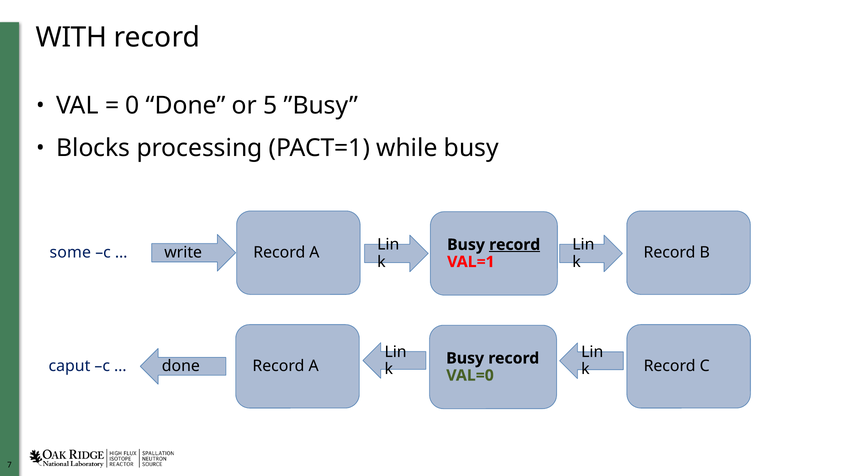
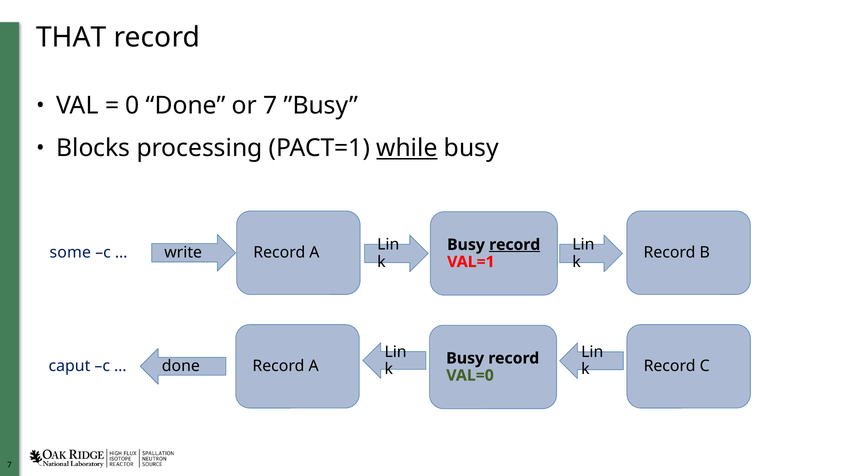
WITH: WITH -> THAT (71, 37)
or 5: 5 -> 7 (270, 106)
while underline: none -> present (407, 148)
